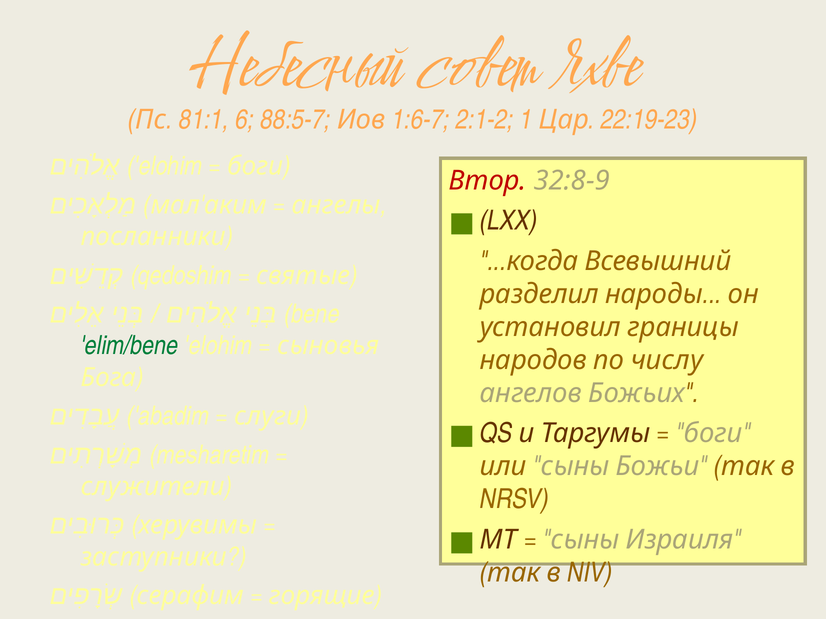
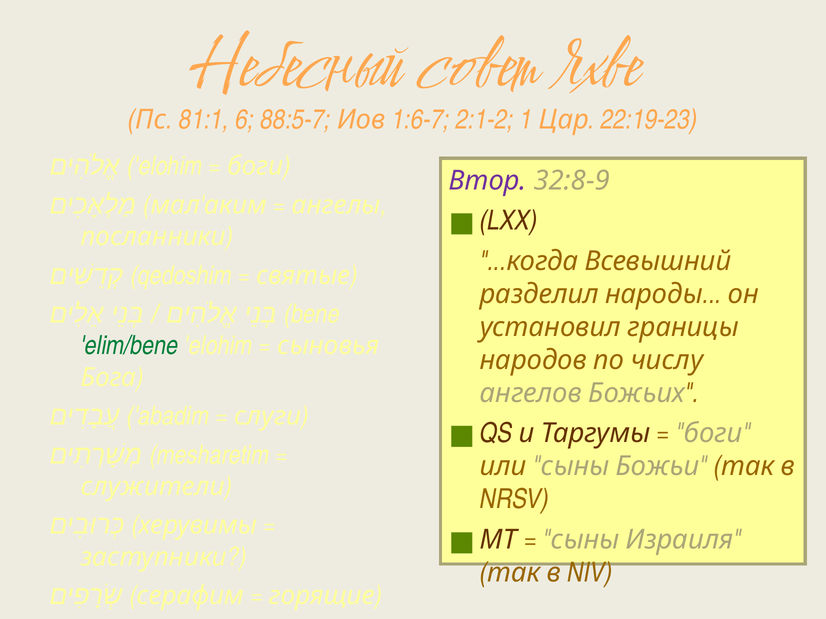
Втор colour: red -> purple (488, 181)
